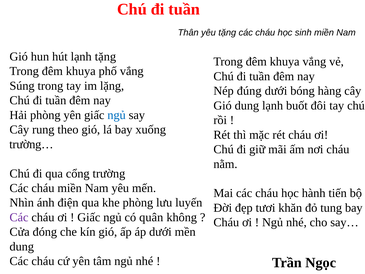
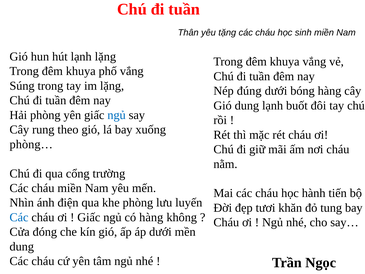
lạnh tặng: tặng -> lặng (105, 57)
trường…: trường… -> phòng… (31, 144)
Các colour: purple -> blue (19, 217)
có quân: quân -> hàng (151, 217)
